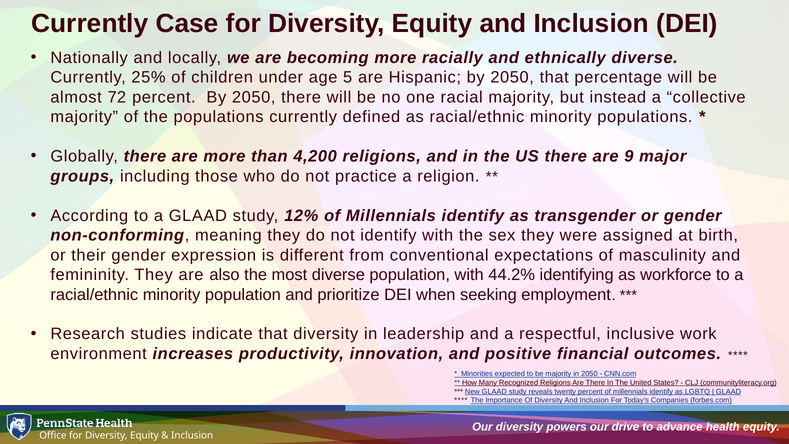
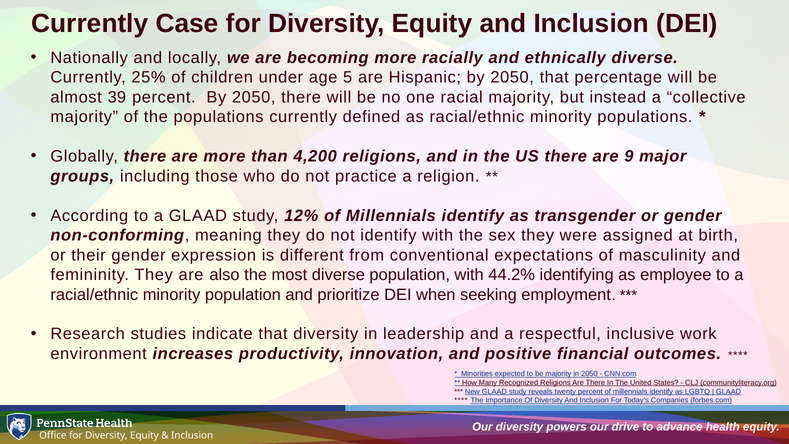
72: 72 -> 39 (117, 97)
workforce: workforce -> employee (676, 275)
